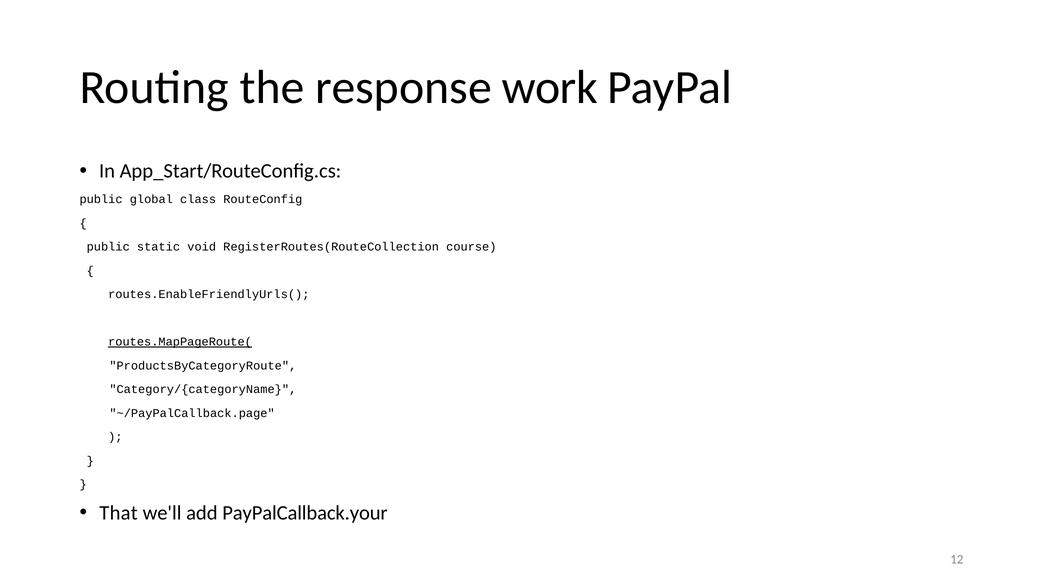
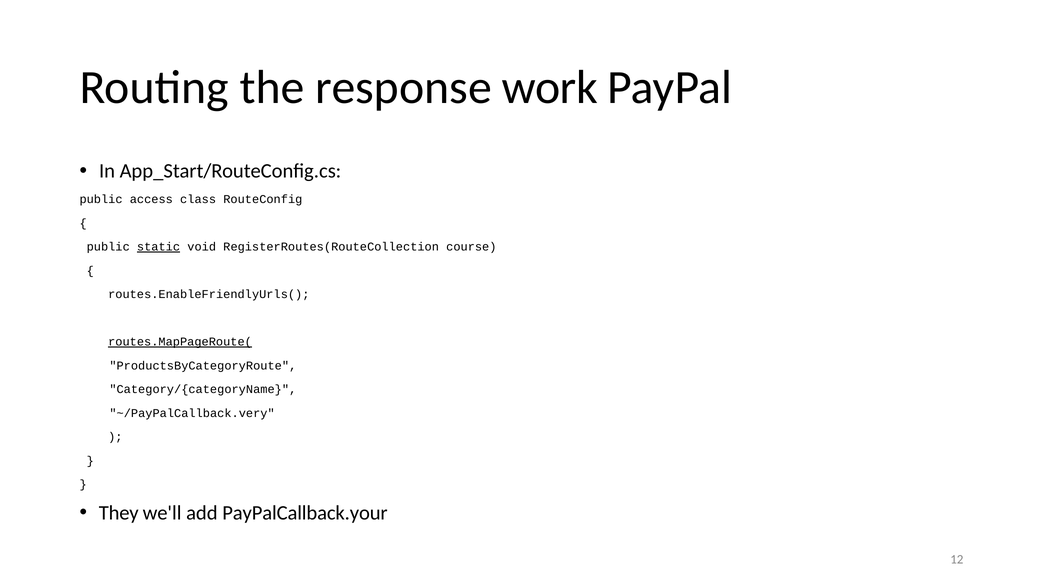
global: global -> access (151, 200)
static underline: none -> present (159, 247)
~/PayPalCallback.page: ~/PayPalCallback.page -> ~/PayPalCallback.very (192, 414)
That: That -> They (119, 513)
